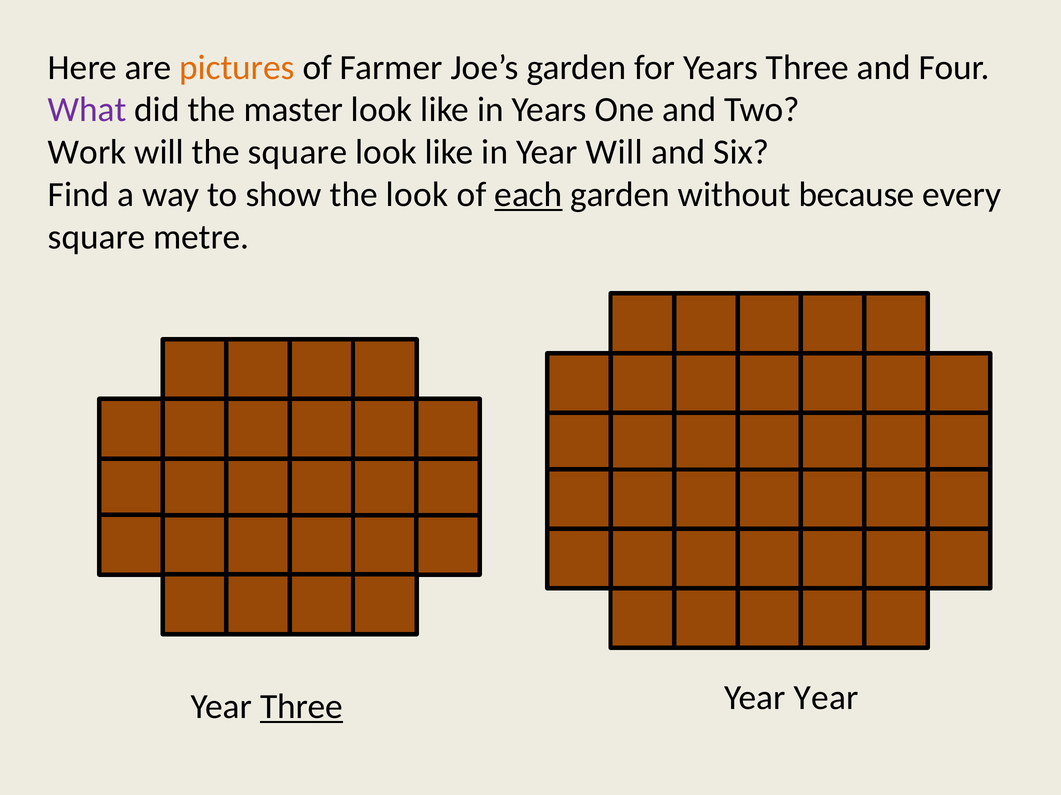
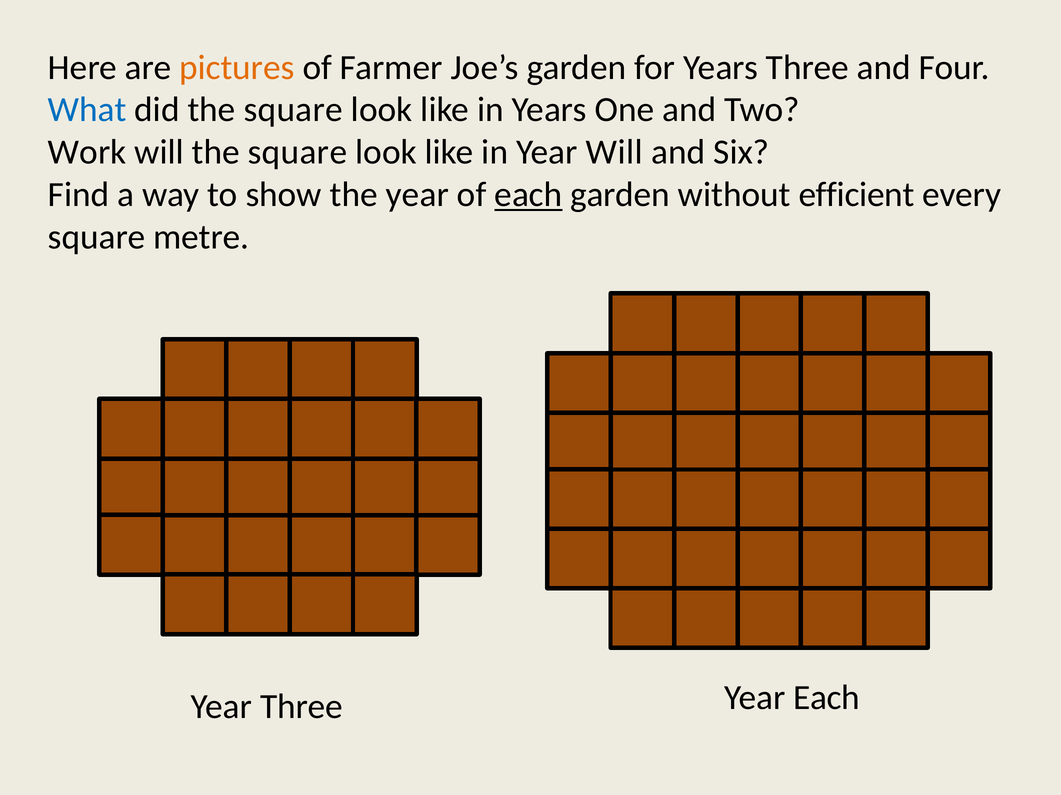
What colour: purple -> blue (87, 110)
did the master: master -> square (293, 110)
the look: look -> year (417, 195)
because: because -> efficient (857, 195)
Three underline: present -> none (302, 707)
Year Year: Year -> Each (826, 698)
